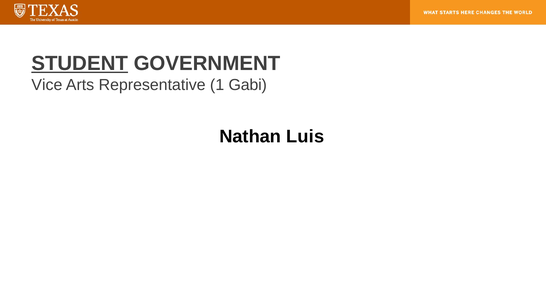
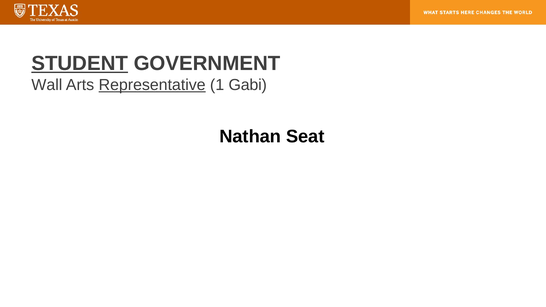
Vice: Vice -> Wall (47, 85)
Representative underline: none -> present (152, 85)
Luis: Luis -> Seat (305, 137)
